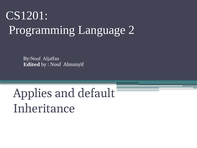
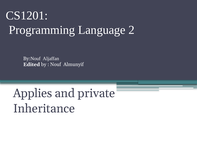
default: default -> private (96, 93)
